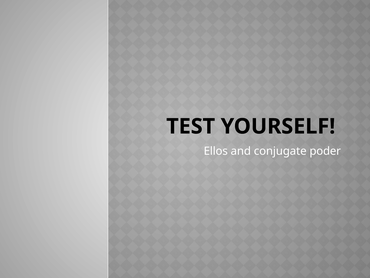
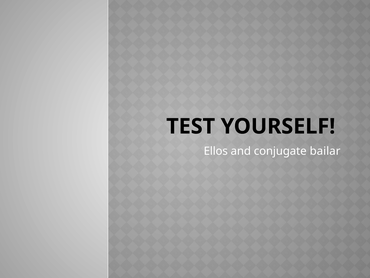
poder: poder -> bailar (325, 151)
